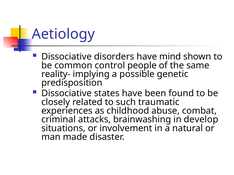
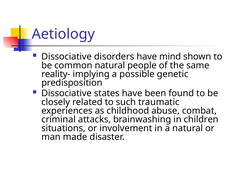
common control: control -> natural (110, 66)
develop: develop -> children (201, 120)
